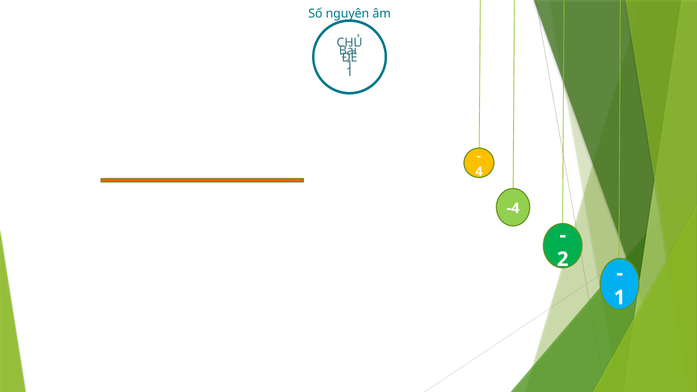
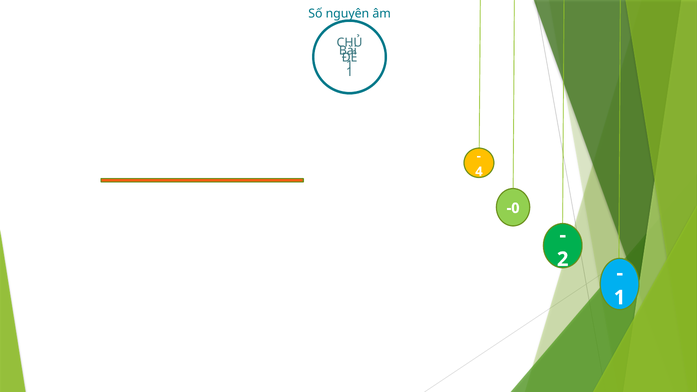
-4: -4 -> -0 (513, 208)
